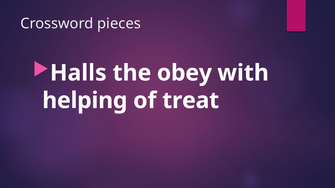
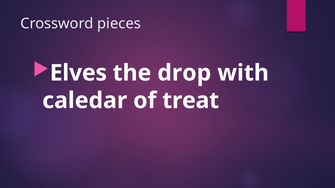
Halls: Halls -> Elves (78, 73)
obey: obey -> drop (184, 73)
helping: helping -> caledar (85, 101)
